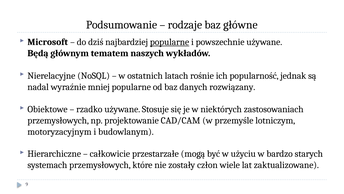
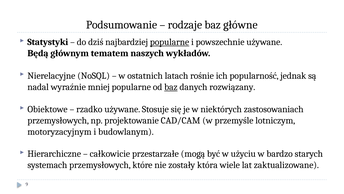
Microsoft: Microsoft -> Statystyki (48, 42)
baz underline: none -> present (171, 87)
człon: człon -> która (207, 165)
